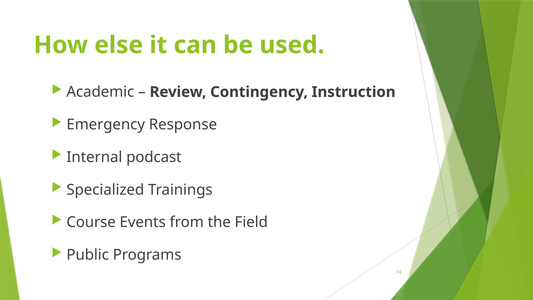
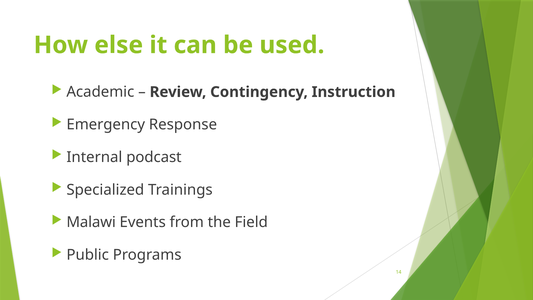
Course: Course -> Malawi (91, 222)
